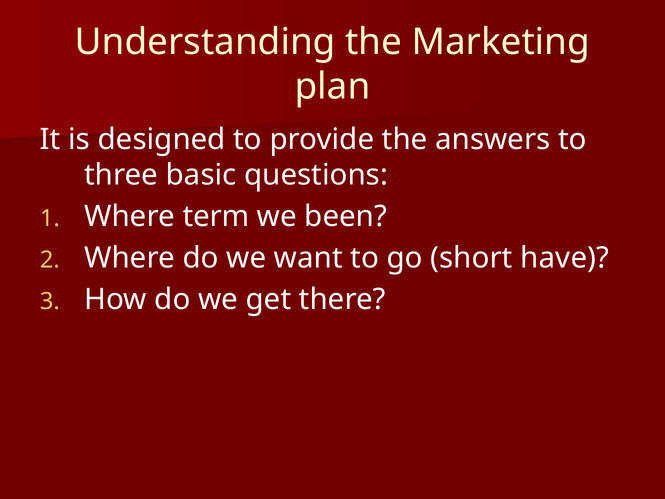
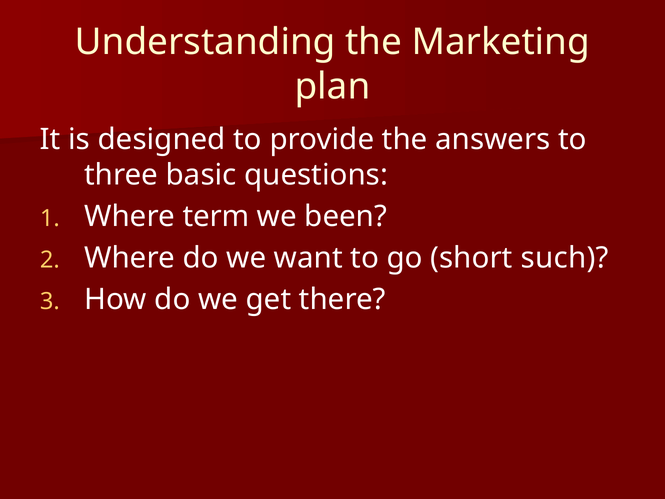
have: have -> such (565, 258)
